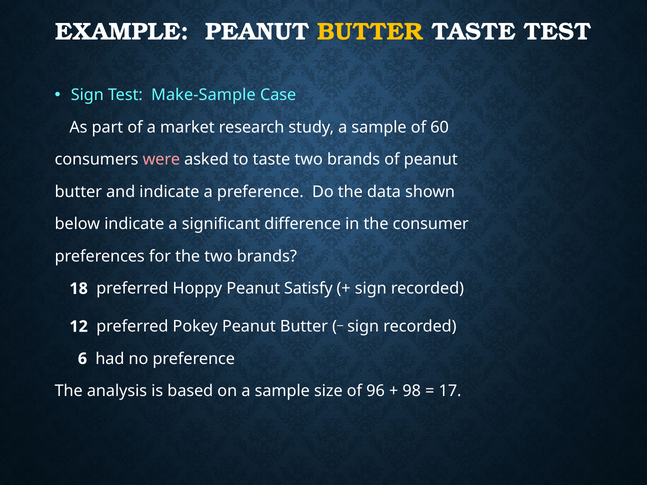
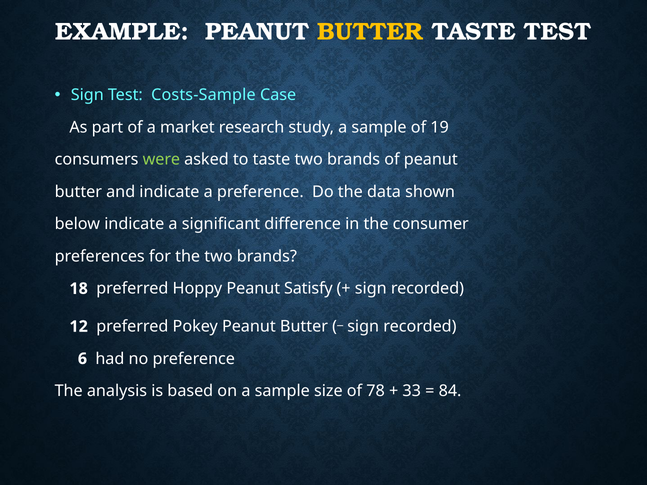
Make-Sample: Make-Sample -> Costs-Sample (203, 95)
60: 60 -> 19 (440, 127)
were colour: pink -> light green (161, 160)
96: 96 -> 78 (376, 391)
98: 98 -> 33 (412, 391)
17: 17 -> 84 (450, 391)
